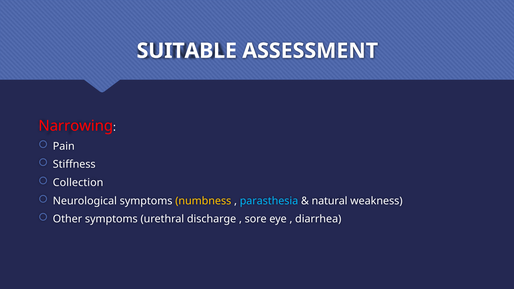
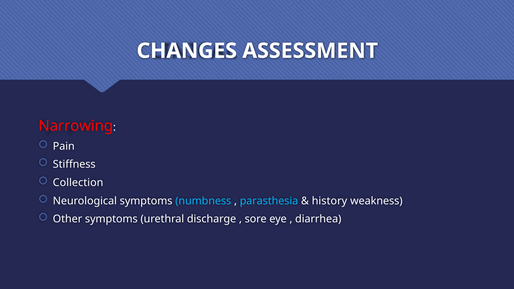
SUITABLE: SUITABLE -> CHANGES (187, 51)
numbness colour: yellow -> light blue (203, 201)
natural: natural -> history (329, 201)
